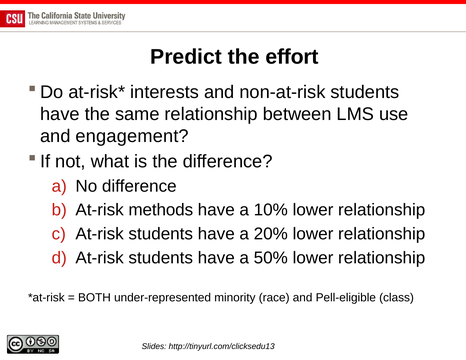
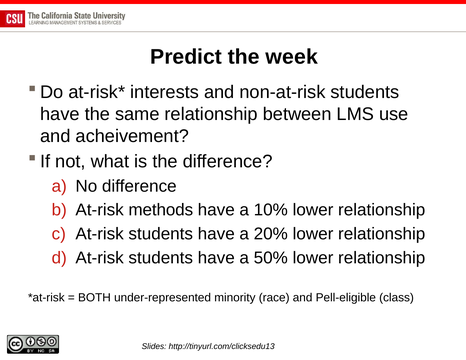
effort: effort -> week (292, 57)
engagement: engagement -> acheivement (132, 136)
